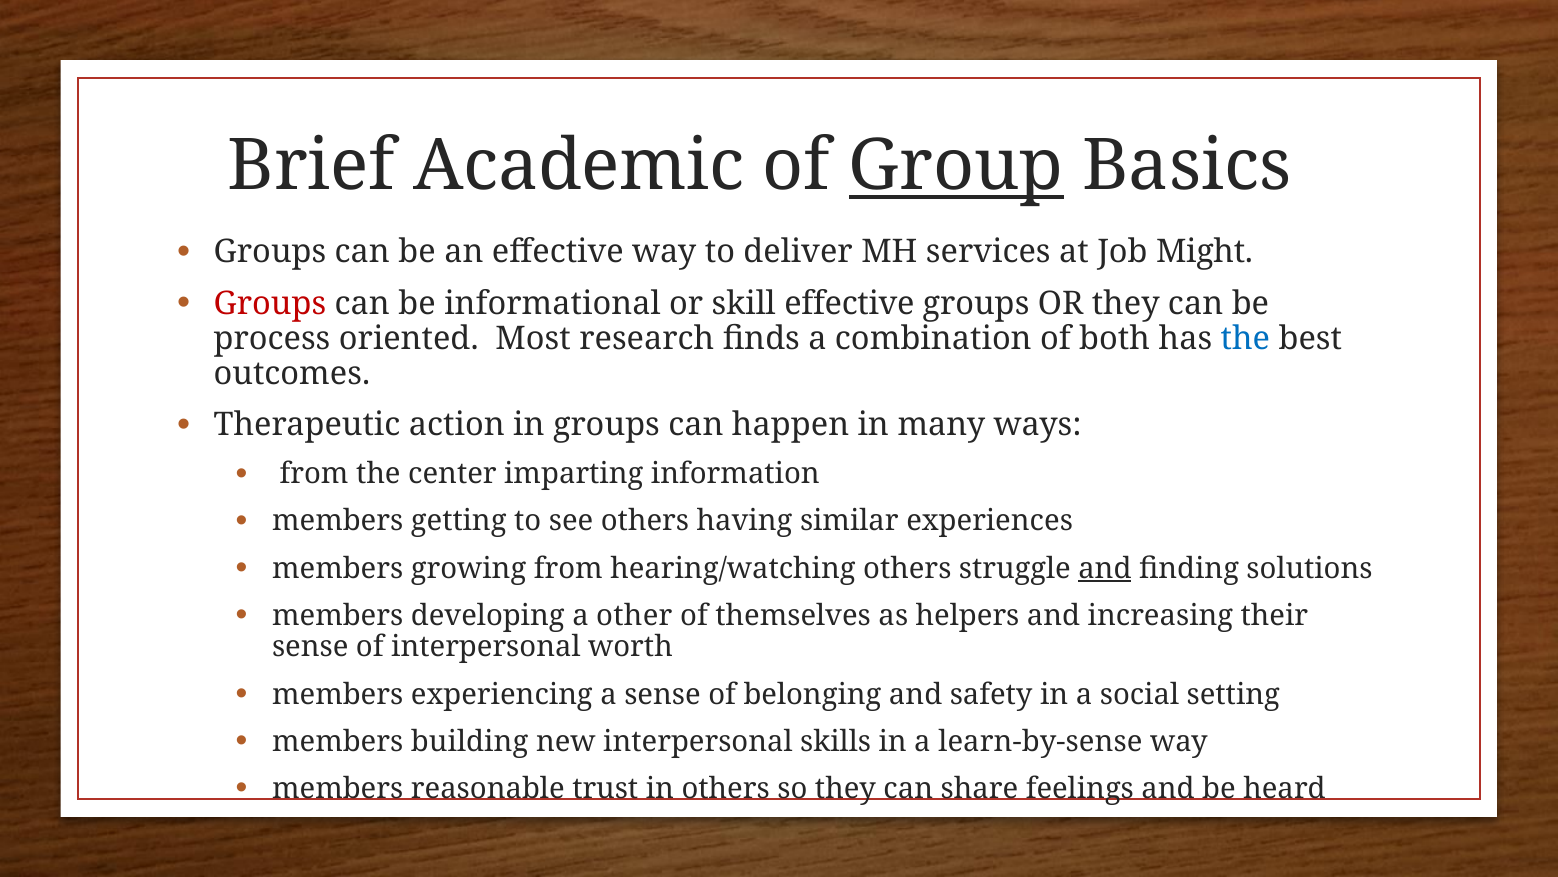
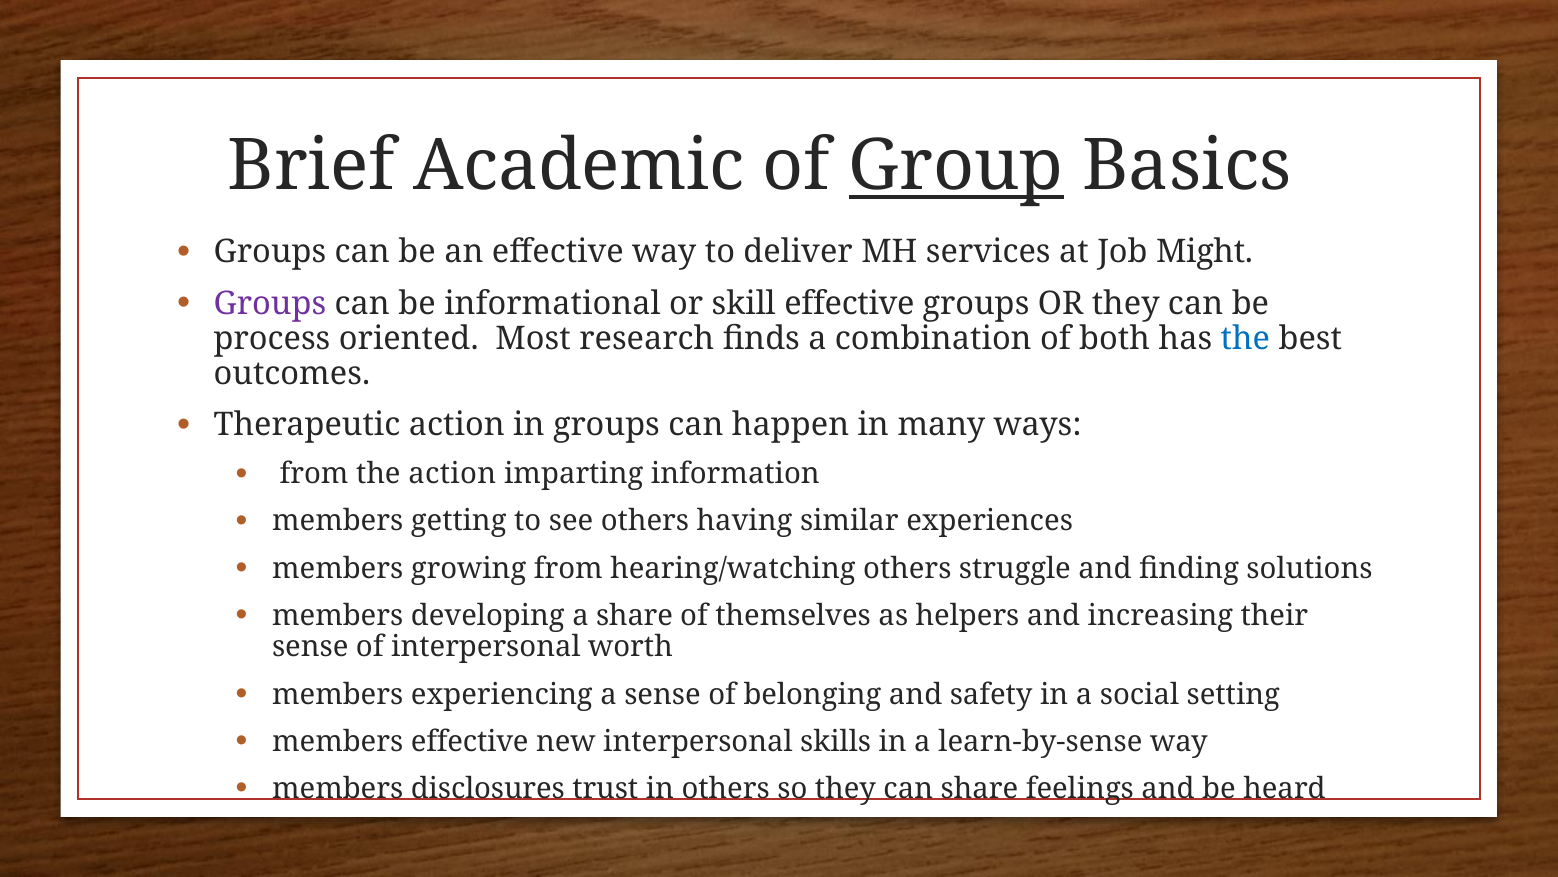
Groups colour: red -> purple (270, 303)
the center: center -> action (452, 474)
and underline: present -> none (1105, 568)
a other: other -> share (635, 615)
members building: building -> effective (470, 741)
reasonable: reasonable -> disclosures (488, 788)
